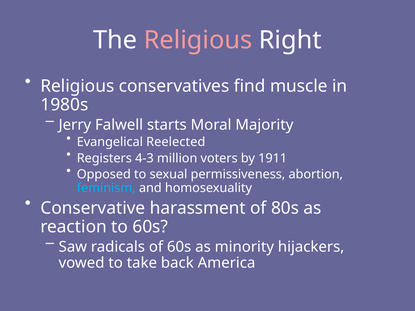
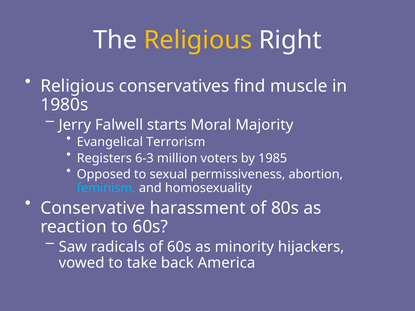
Religious colour: pink -> yellow (198, 40)
Reelected: Reelected -> Terrorism (176, 142)
4-3: 4-3 -> 6-3 (144, 158)
1911: 1911 -> 1985 (273, 158)
